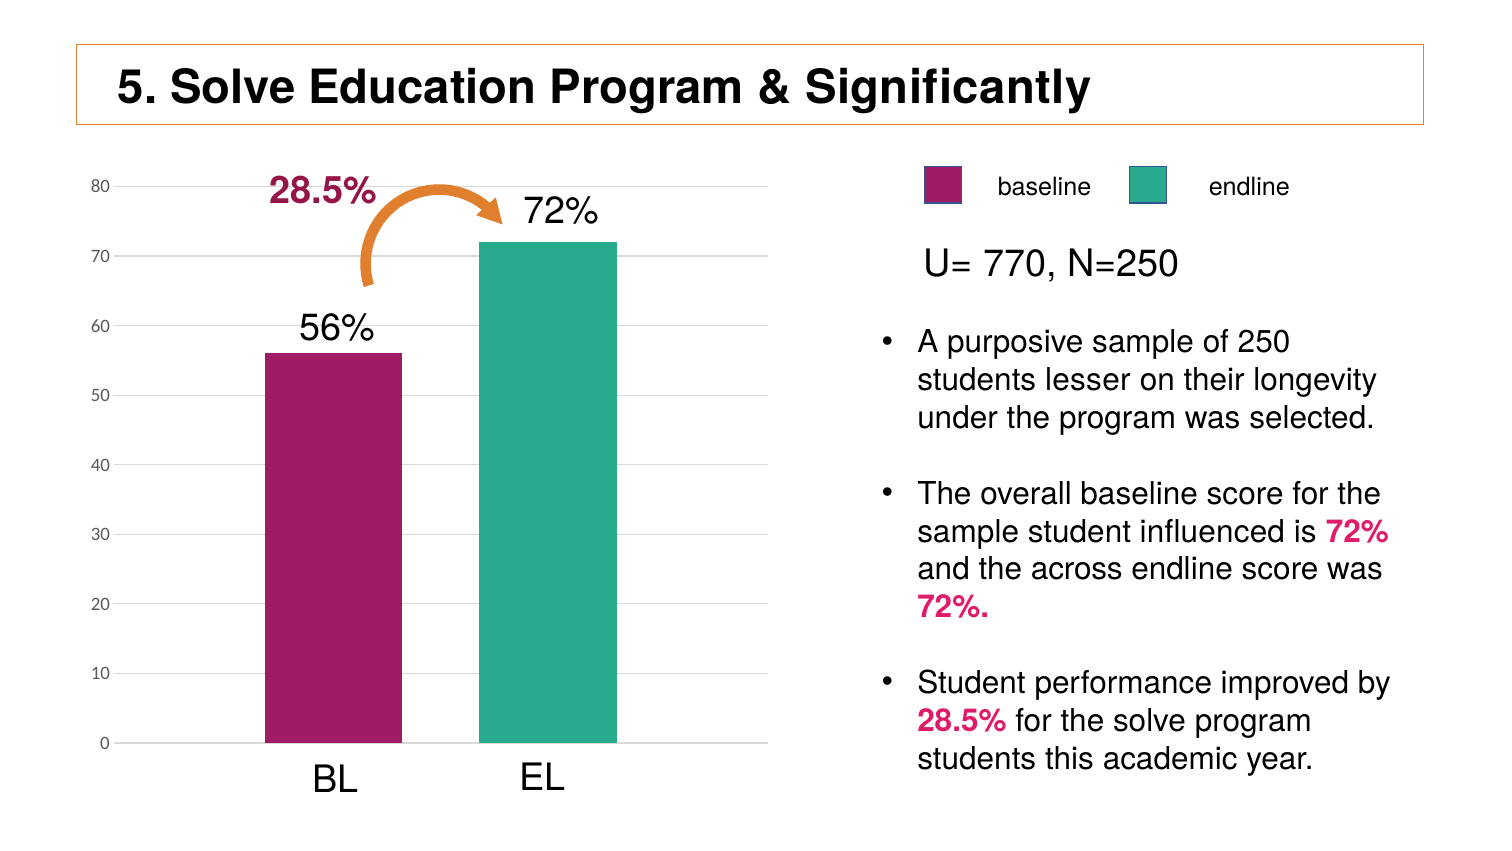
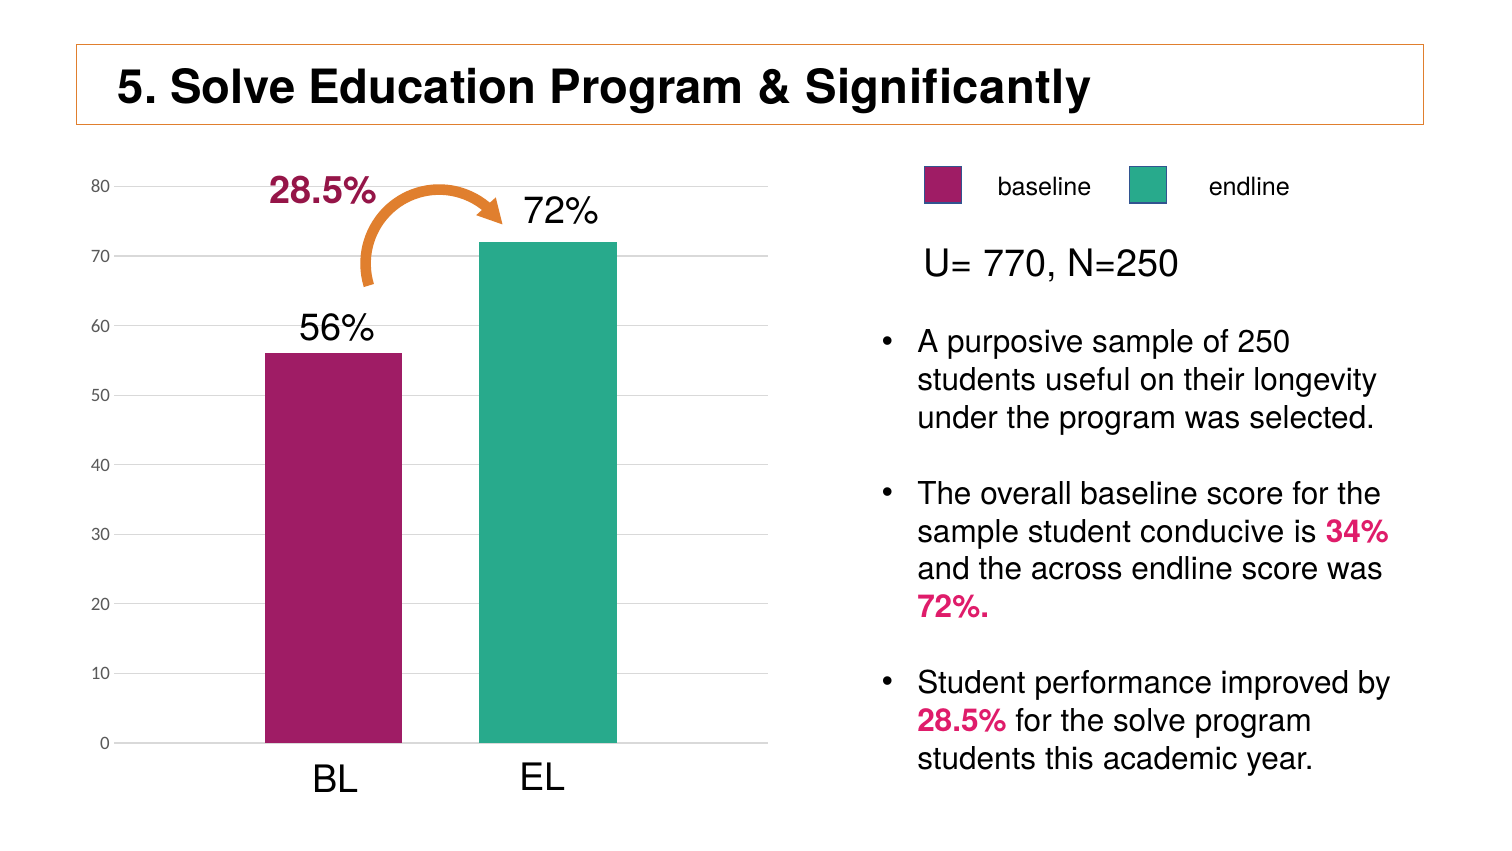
lesser: lesser -> useful (1088, 380)
influenced: influenced -> conducive (1212, 531)
is 72%: 72% -> 34% (1357, 531)
